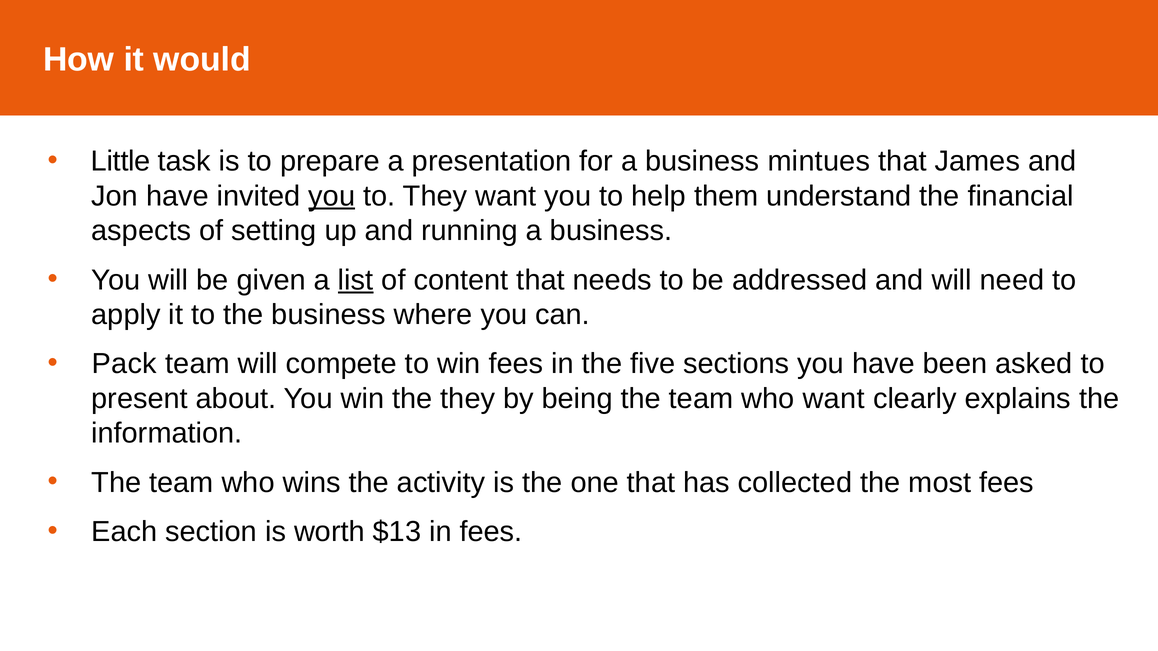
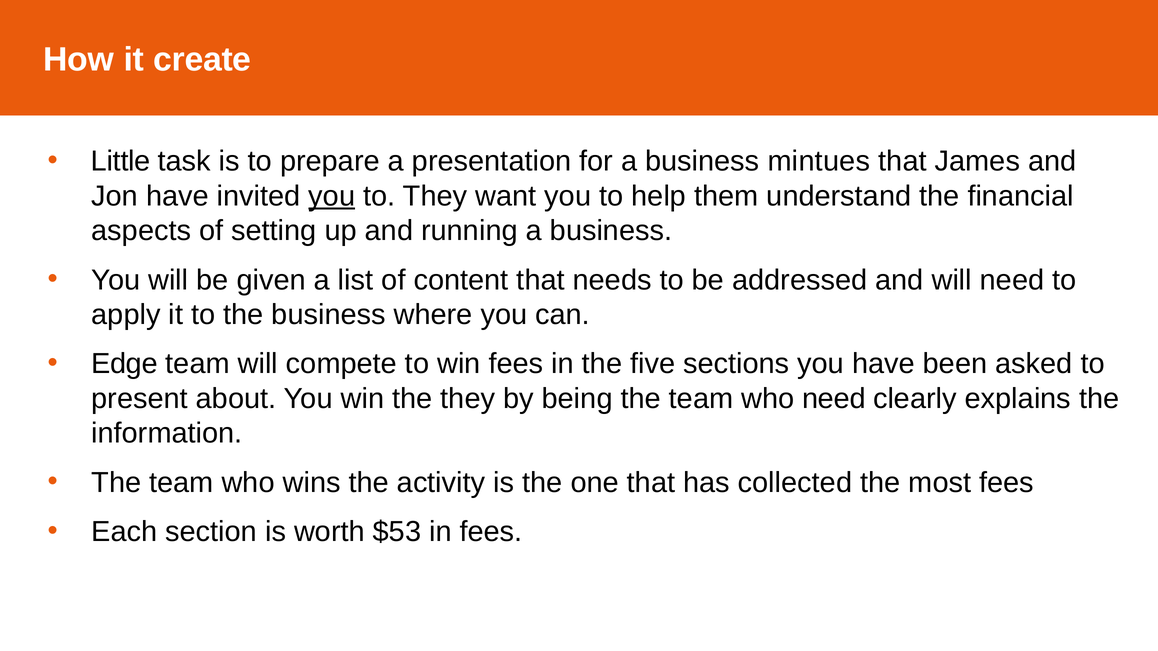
would: would -> create (202, 60)
list underline: present -> none (356, 280)
Pack: Pack -> Edge (124, 364)
who want: want -> need (834, 399)
$13: $13 -> $53 (397, 532)
